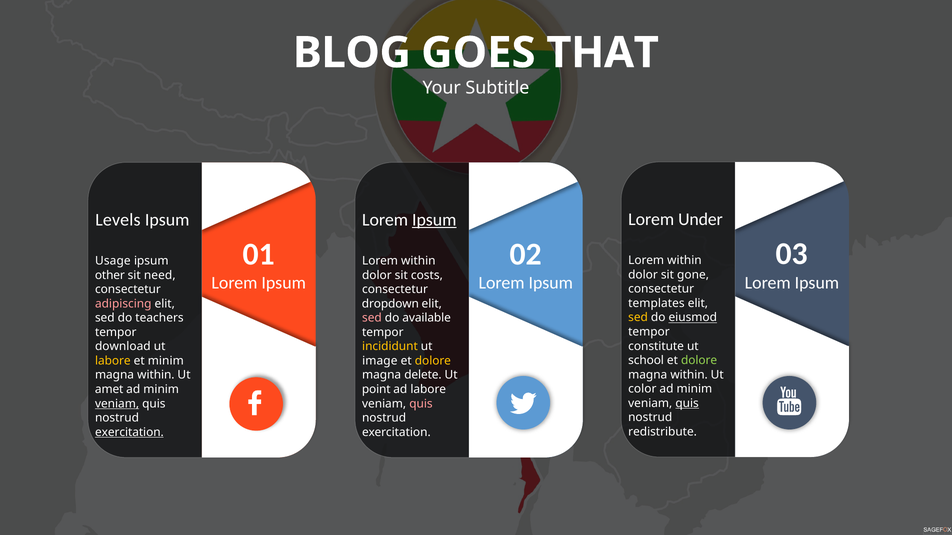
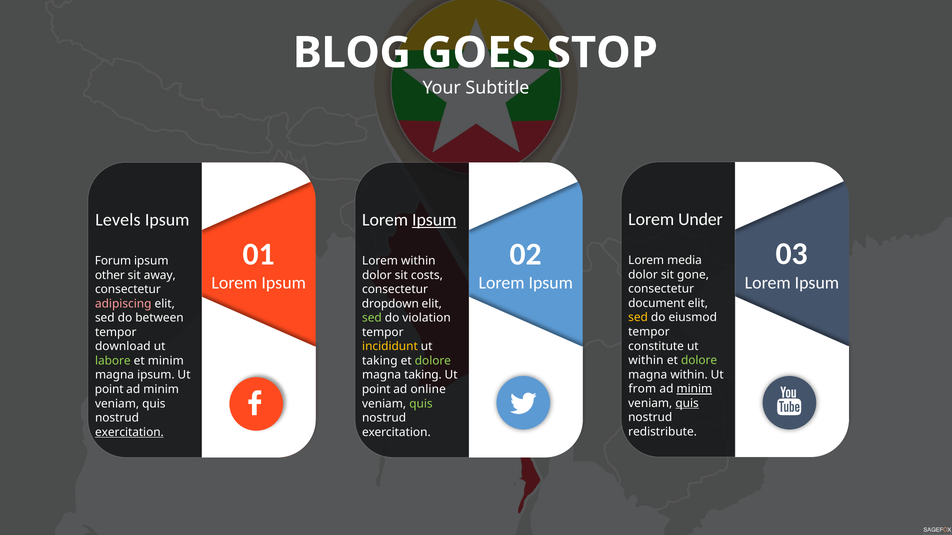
THAT: THAT -> STOP (602, 53)
within: within -> media (685, 261)
Usage: Usage -> Forum (113, 261)
need: need -> away (160, 275)
templates: templates -> document (657, 304)
eiusmod underline: present -> none (693, 318)
teachers: teachers -> between (160, 318)
sed colour: pink -> light green (372, 318)
available: available -> violation (427, 318)
school: school -> within (646, 361)
labore colour: yellow -> light green (113, 361)
image: image -> taking (380, 361)
dolore colour: yellow -> light green (433, 361)
within: within -> ipsum (156, 375)
magna delete: delete -> taking (423, 375)
color: color -> from (642, 389)
minim underline: none -> present (694, 389)
amet: amet -> point (109, 390)
ad labore: labore -> online (428, 390)
veniam underline: present -> none (117, 404)
quis colour: pink -> light green (421, 404)
